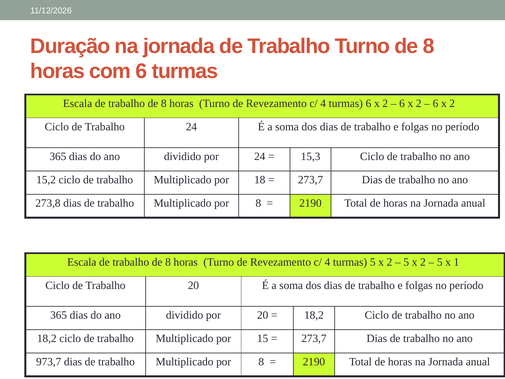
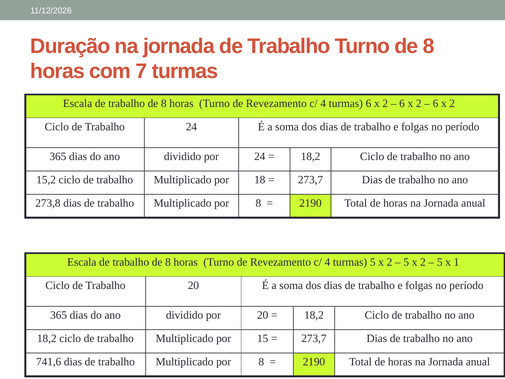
com 6: 6 -> 7 (141, 71)
15,3: 15,3 -> 18,2 (311, 156)
973,7: 973,7 -> 741,6 (49, 362)
